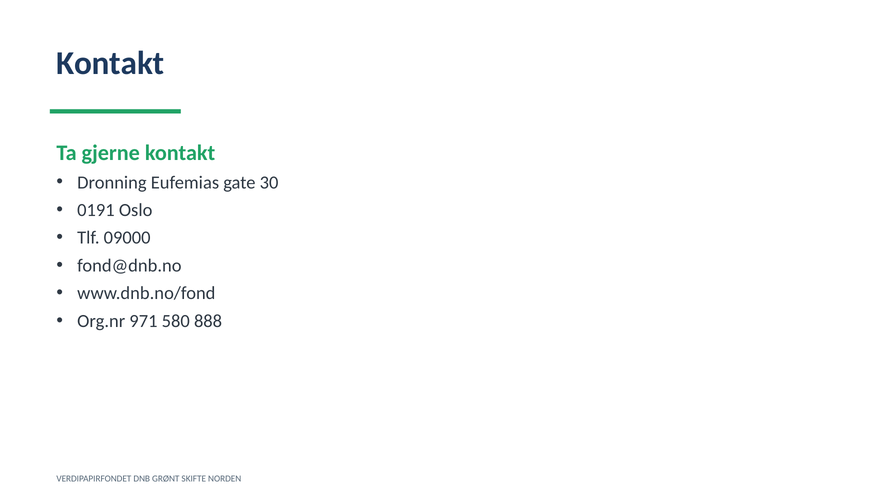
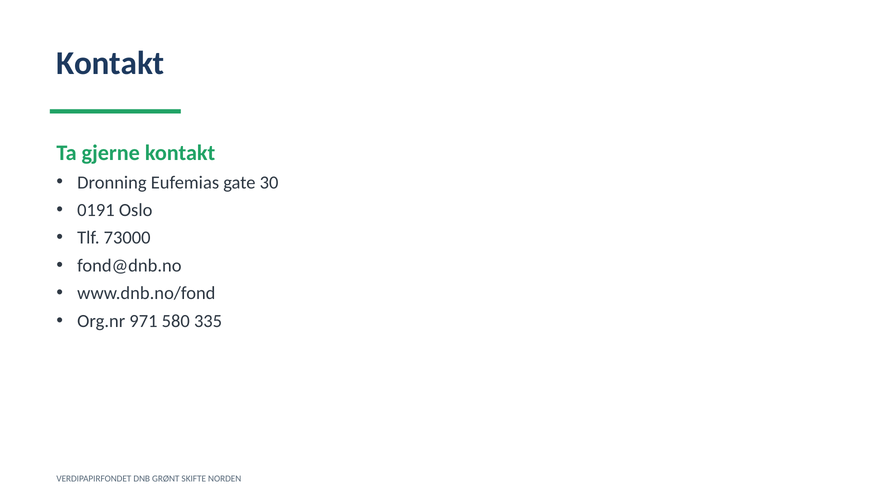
09000: 09000 -> 73000 (127, 238)
888: 888 -> 335 (208, 321)
